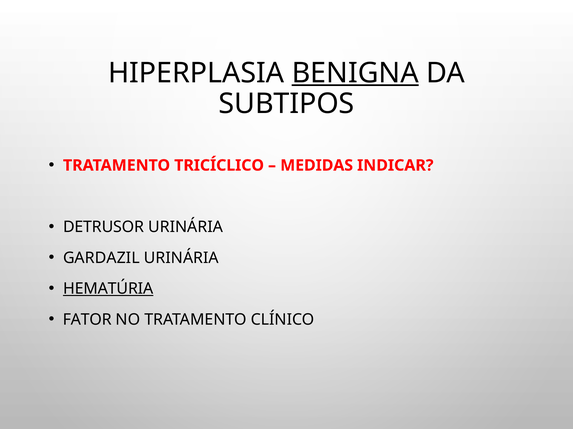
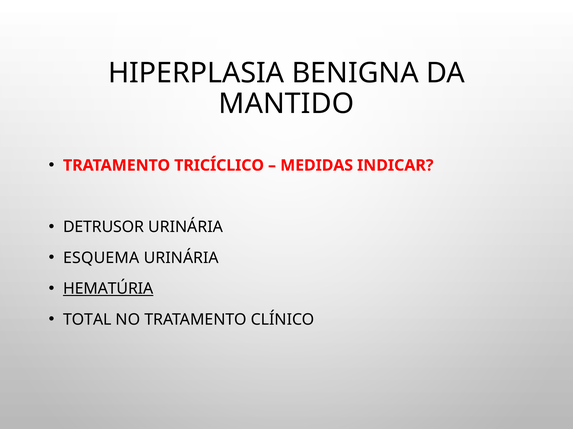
BENIGNA underline: present -> none (355, 73)
SUBTIPOS: SUBTIPOS -> MANTIDO (286, 104)
GARDAZIL: GARDAZIL -> ESQUEMA (101, 258)
FATOR: FATOR -> TOTAL (87, 320)
